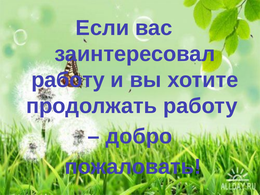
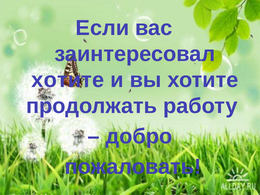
работу: работу -> хотите (68, 80)
